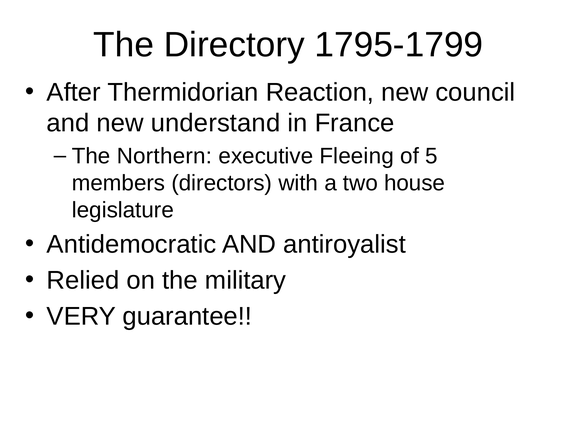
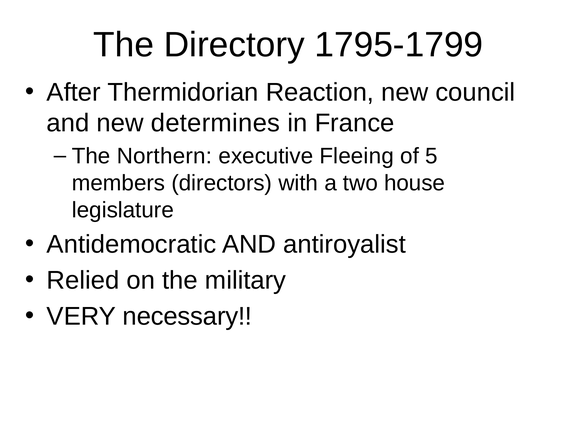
understand: understand -> determines (215, 123)
guarantee: guarantee -> necessary (187, 316)
